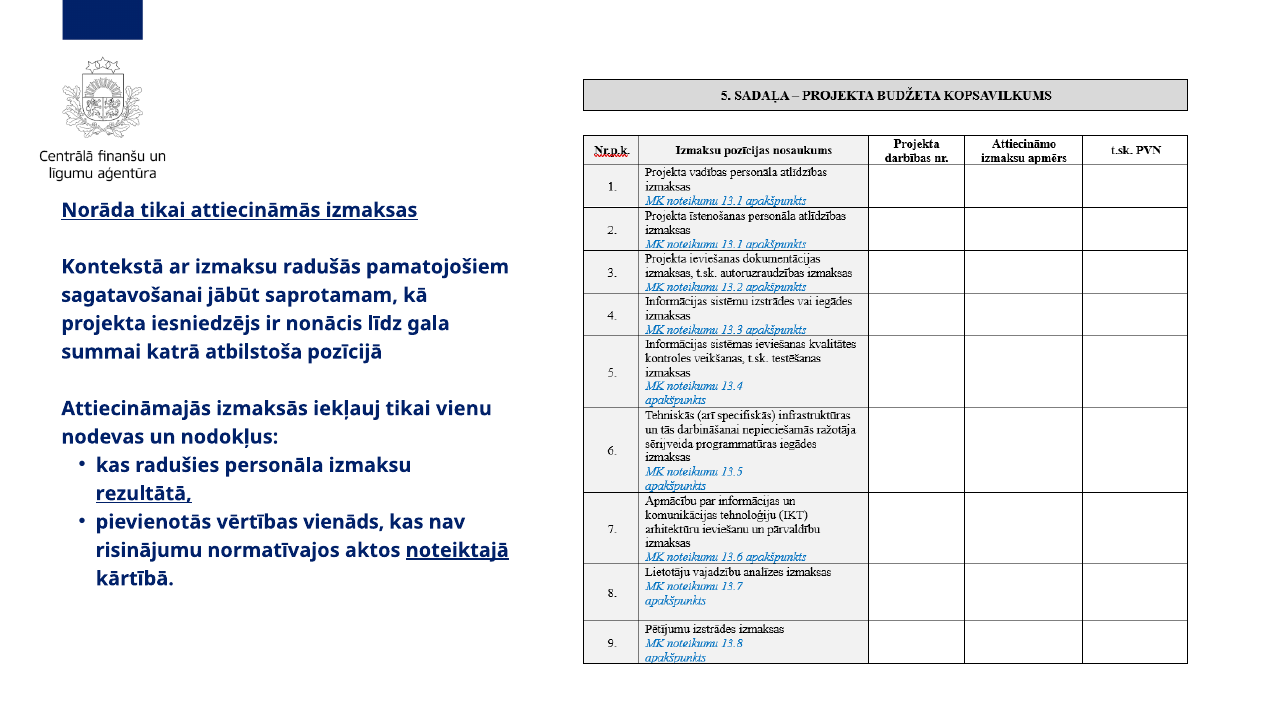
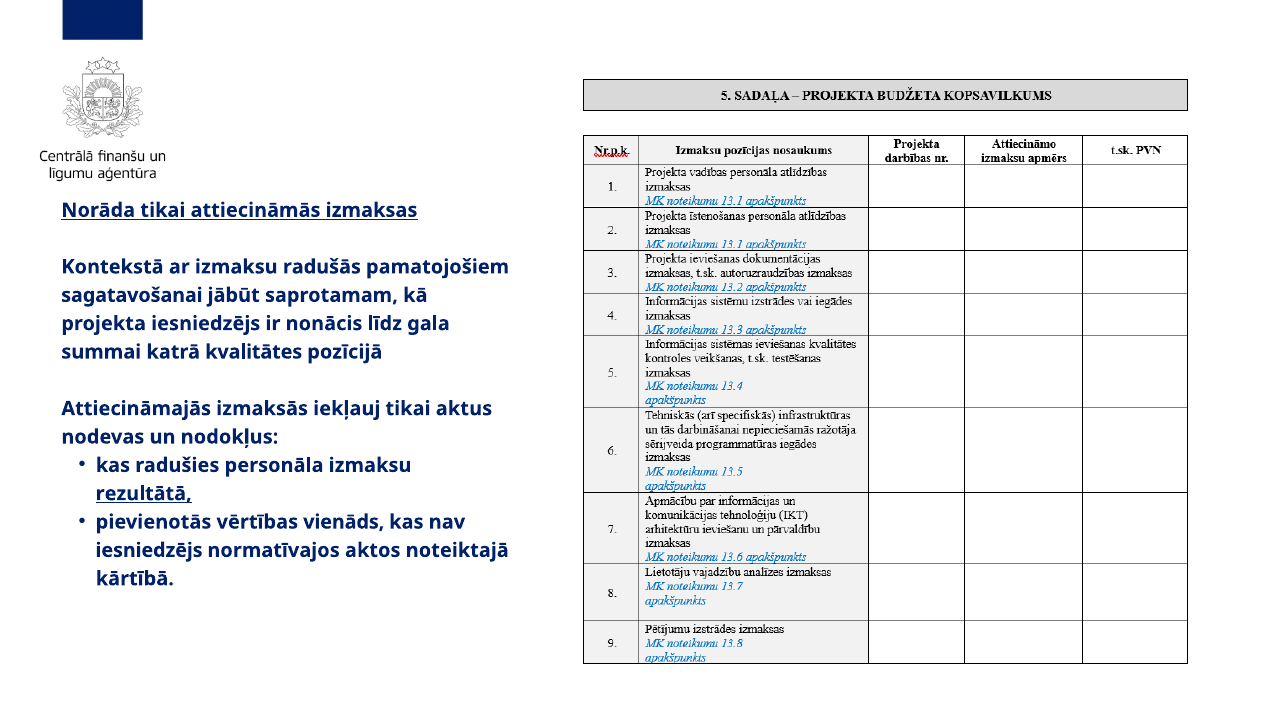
atbilstoša: atbilstoša -> kvalitātes (254, 352)
vienu: vienu -> aktus (464, 409)
risinājumu: risinājumu -> iesniedzējs (149, 551)
noteiktajā underline: present -> none (457, 551)
